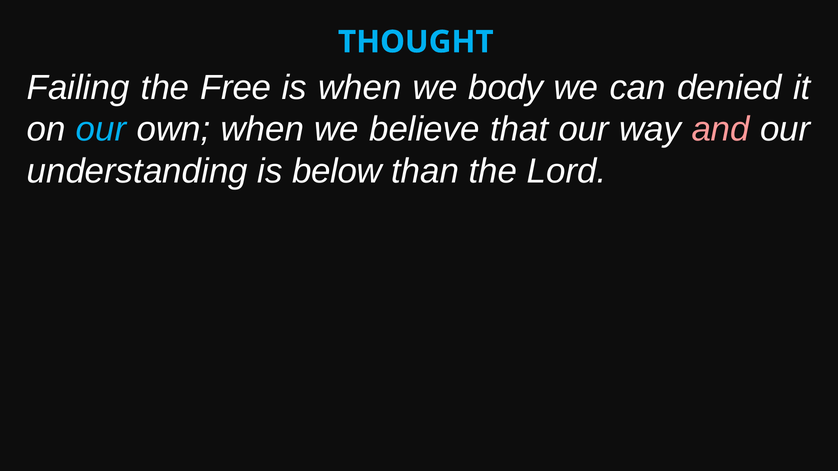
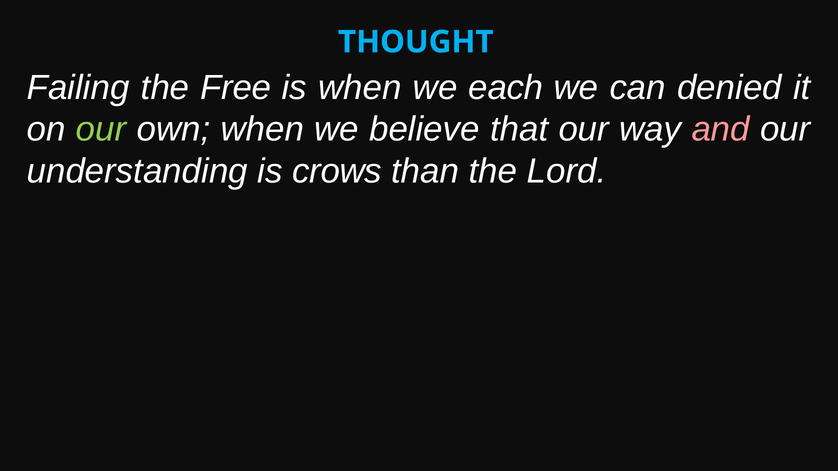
body: body -> each (506, 88)
our colour: light blue -> light green (101, 130)
below: below -> crows (337, 171)
